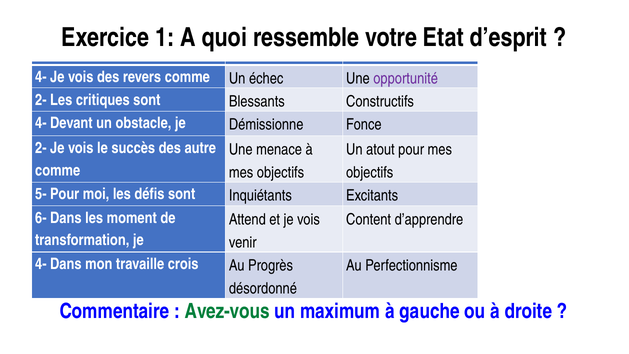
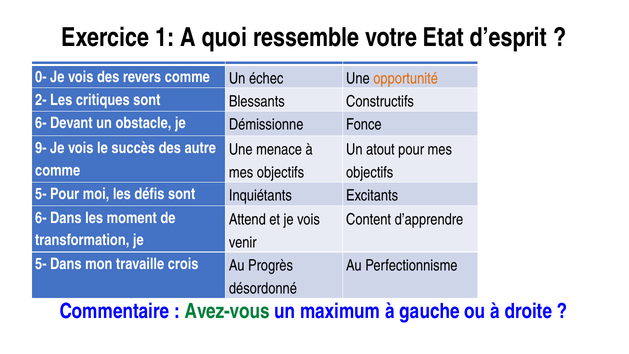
4-: 4- -> 0- (41, 77)
opportunité colour: purple -> orange (406, 78)
4-: 4- -> 6- (41, 123)
2-: 2- -> 9- (41, 148)
4-: 4- -> 5- (41, 264)
